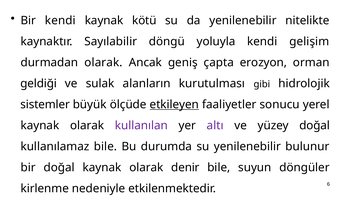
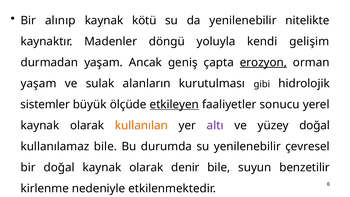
Bir kendi: kendi -> alınıp (60, 20)
Sayılabilir: Sayılabilir -> Madenler (111, 41)
durmadan olarak: olarak -> yaşam (104, 62)
erozyon underline: none -> present (263, 62)
geldiği: geldiği -> yaşam (39, 83)
kullanılan colour: purple -> orange (141, 125)
bulunur: bulunur -> çevresel (308, 146)
döngüler: döngüler -> benzetilir (305, 167)
